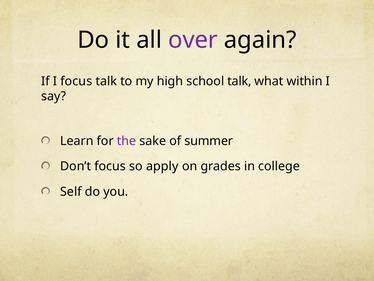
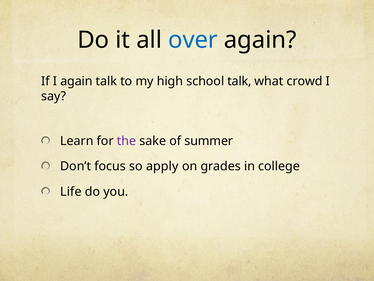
over colour: purple -> blue (193, 40)
I focus: focus -> again (76, 81)
within: within -> crowd (305, 81)
Self: Self -> Life (71, 191)
